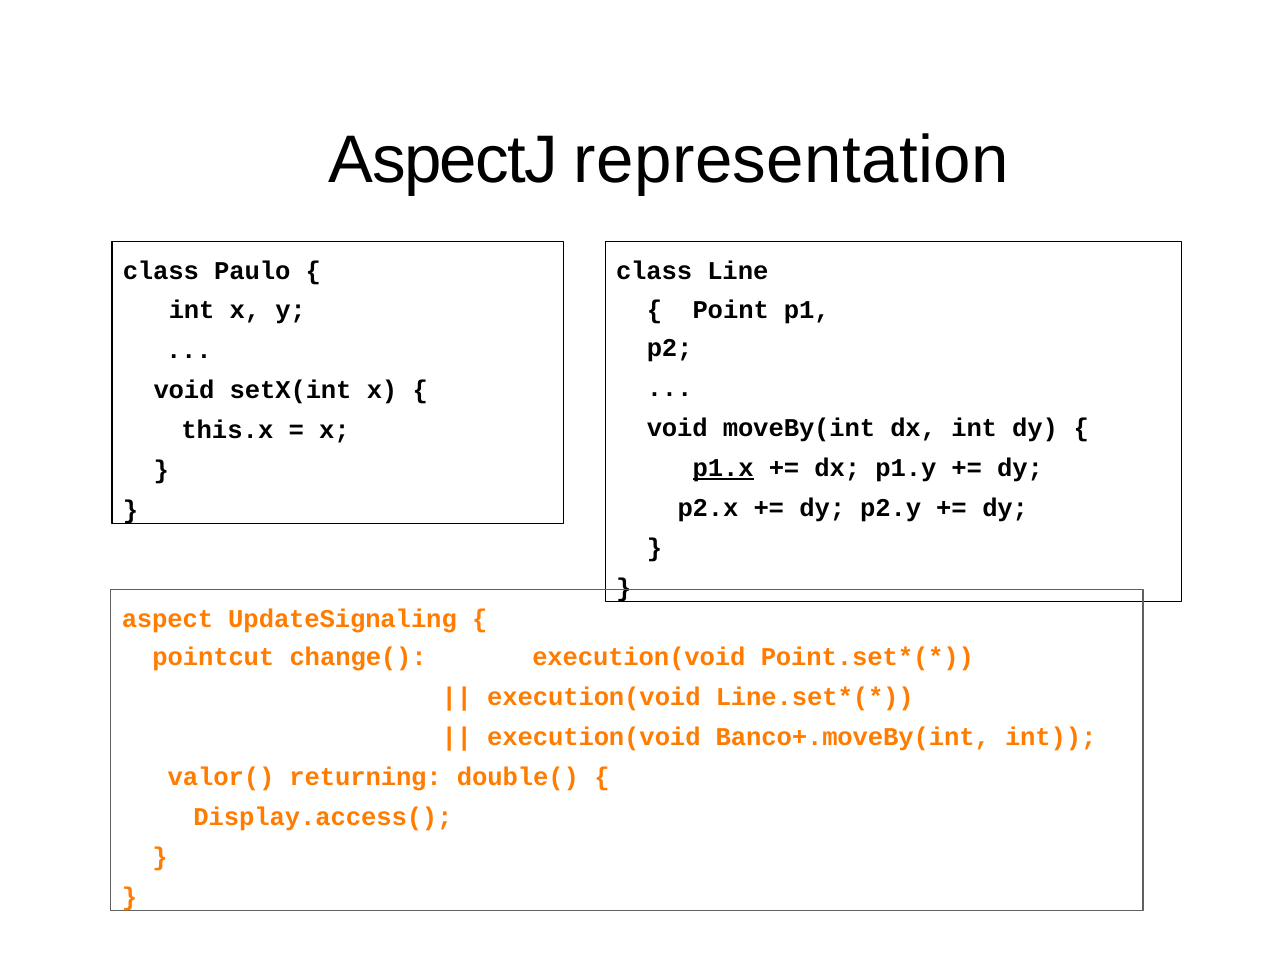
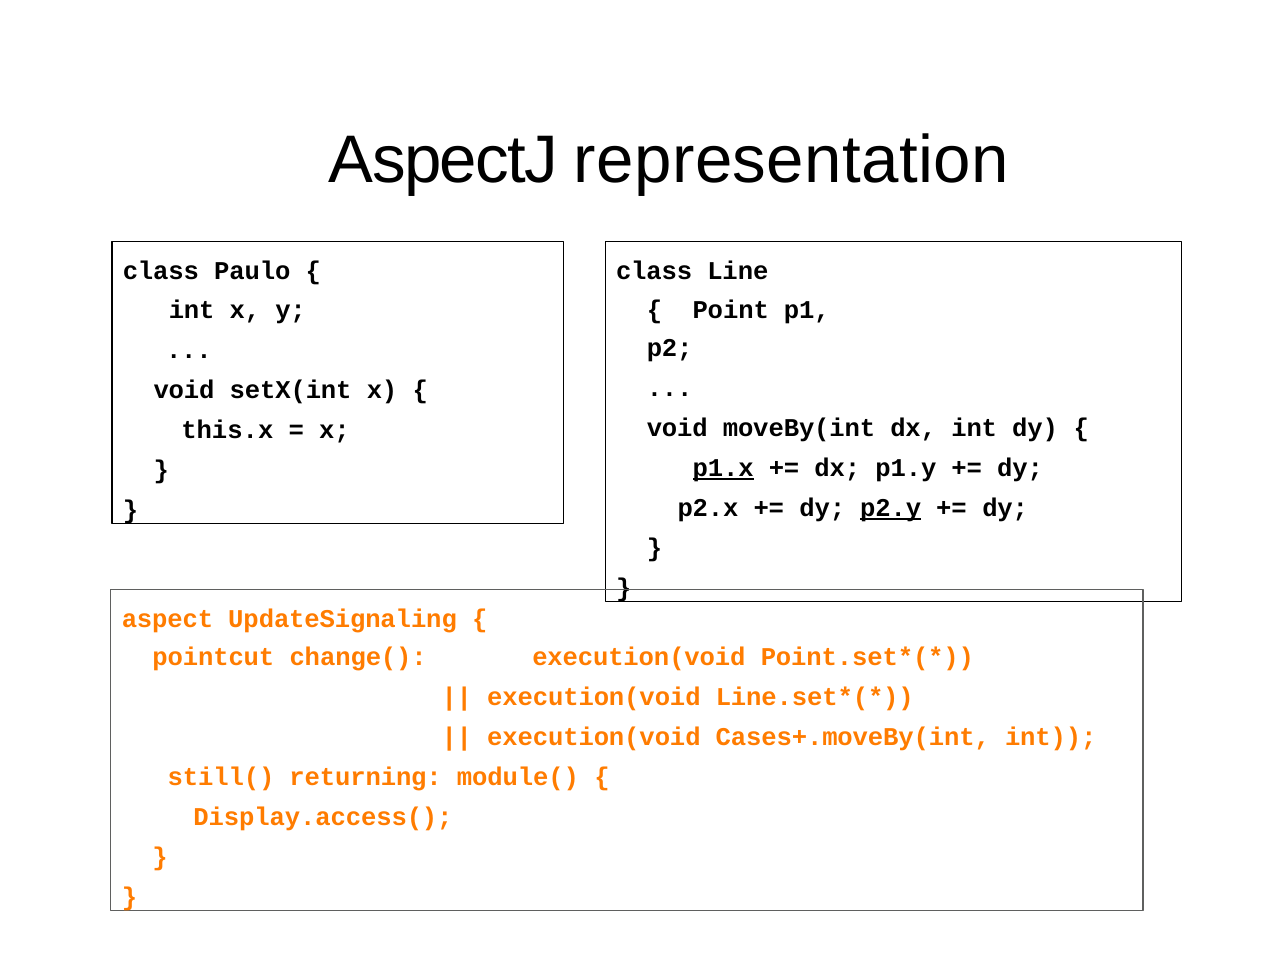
p2.y underline: none -> present (891, 508)
Banco+.moveBy(int: Banco+.moveBy(int -> Cases+.moveBy(int (853, 737)
valor(: valor( -> still( (221, 777)
double(: double( -> module( (518, 777)
